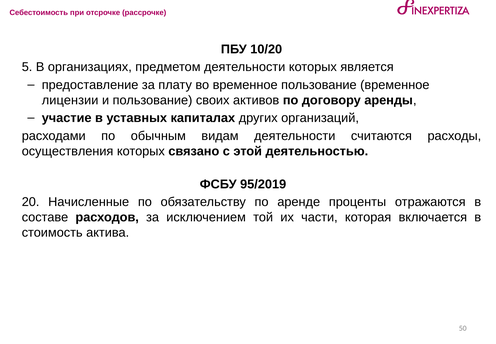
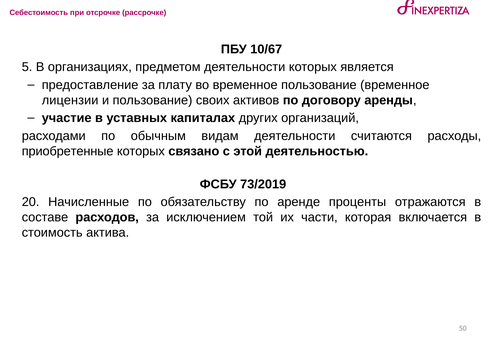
10/20: 10/20 -> 10/67 (266, 49)
осуществления: осуществления -> приобретенные (68, 151)
95/2019: 95/2019 -> 73/2019 (263, 184)
